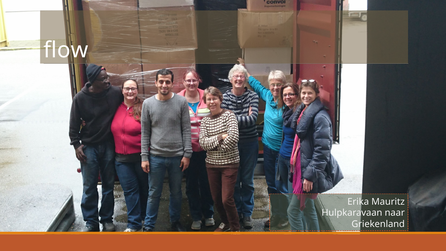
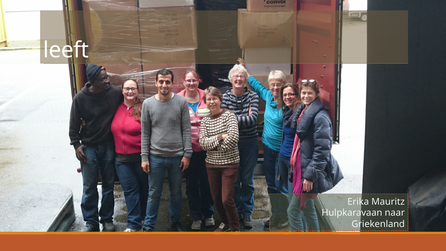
flow: flow -> leeft (66, 50)
